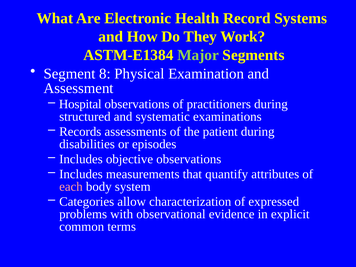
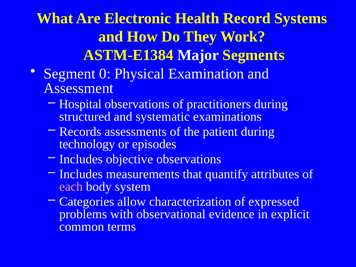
Major colour: light green -> white (198, 55)
8: 8 -> 0 (105, 74)
disabilities: disabilities -> technology (87, 144)
